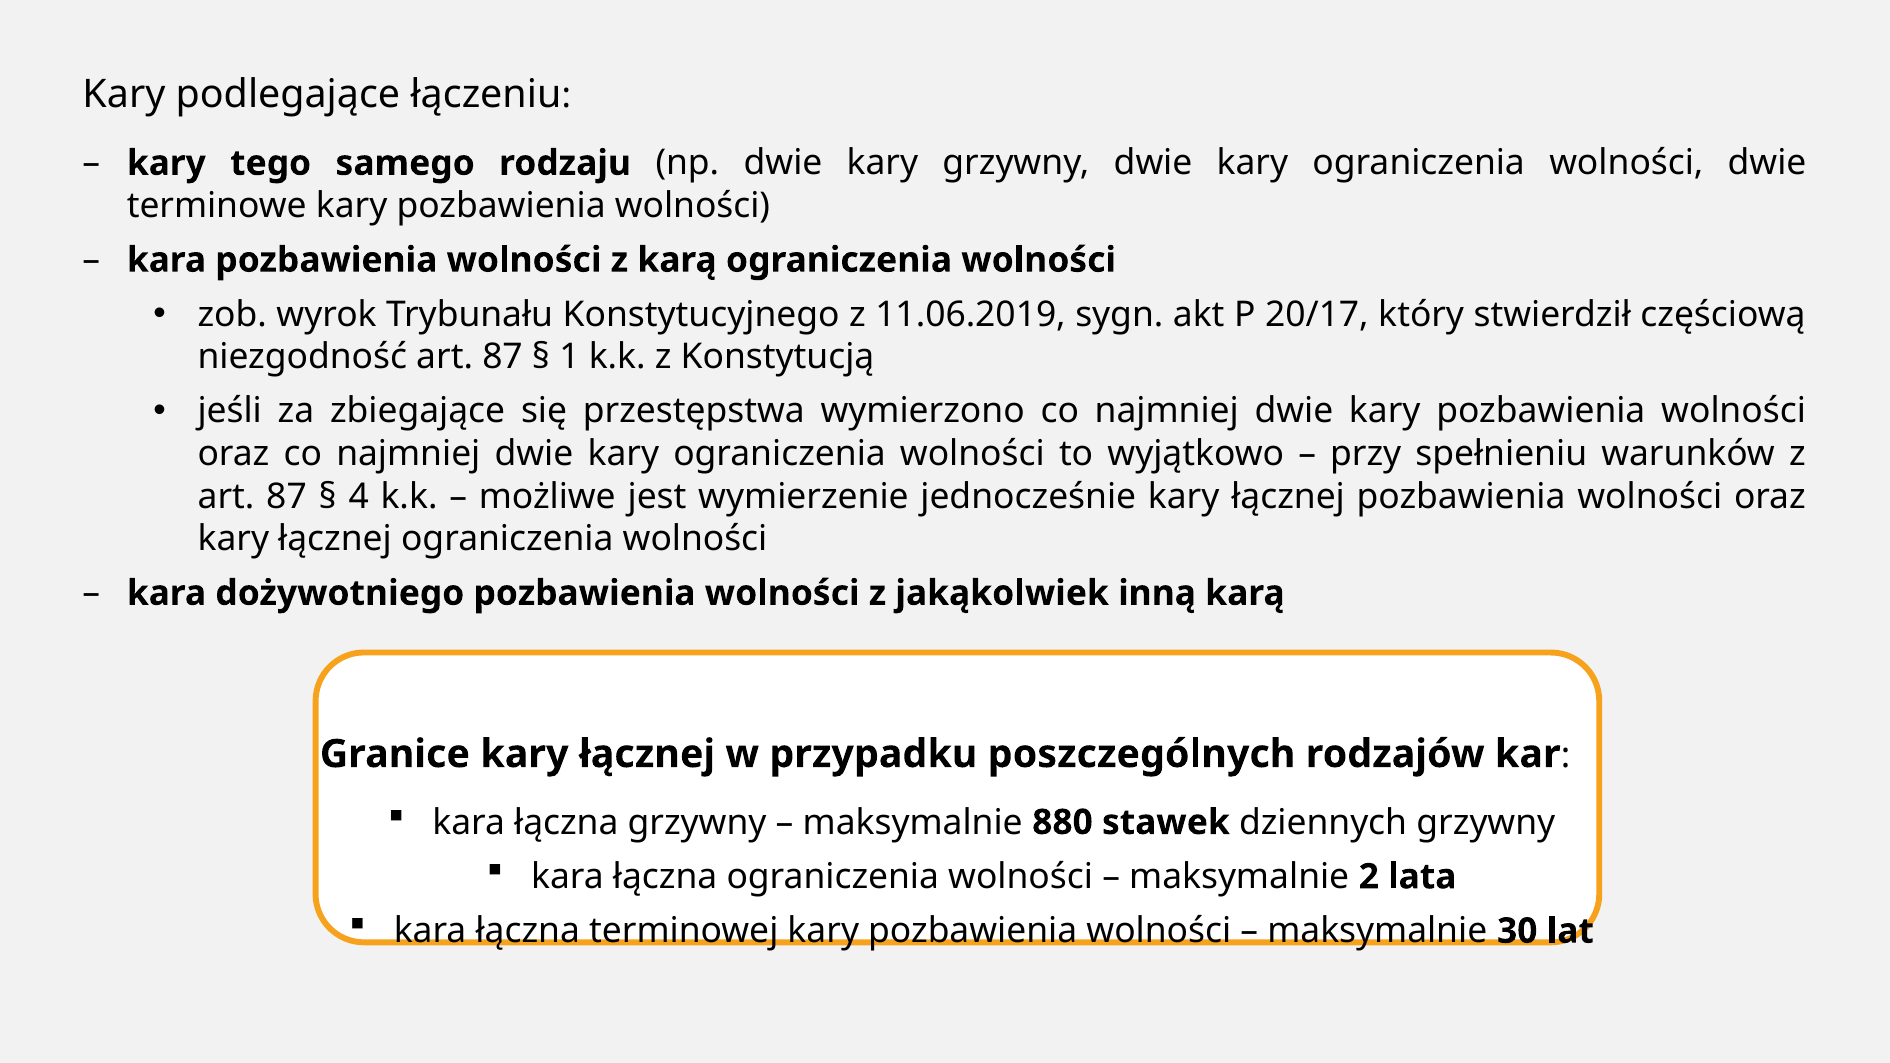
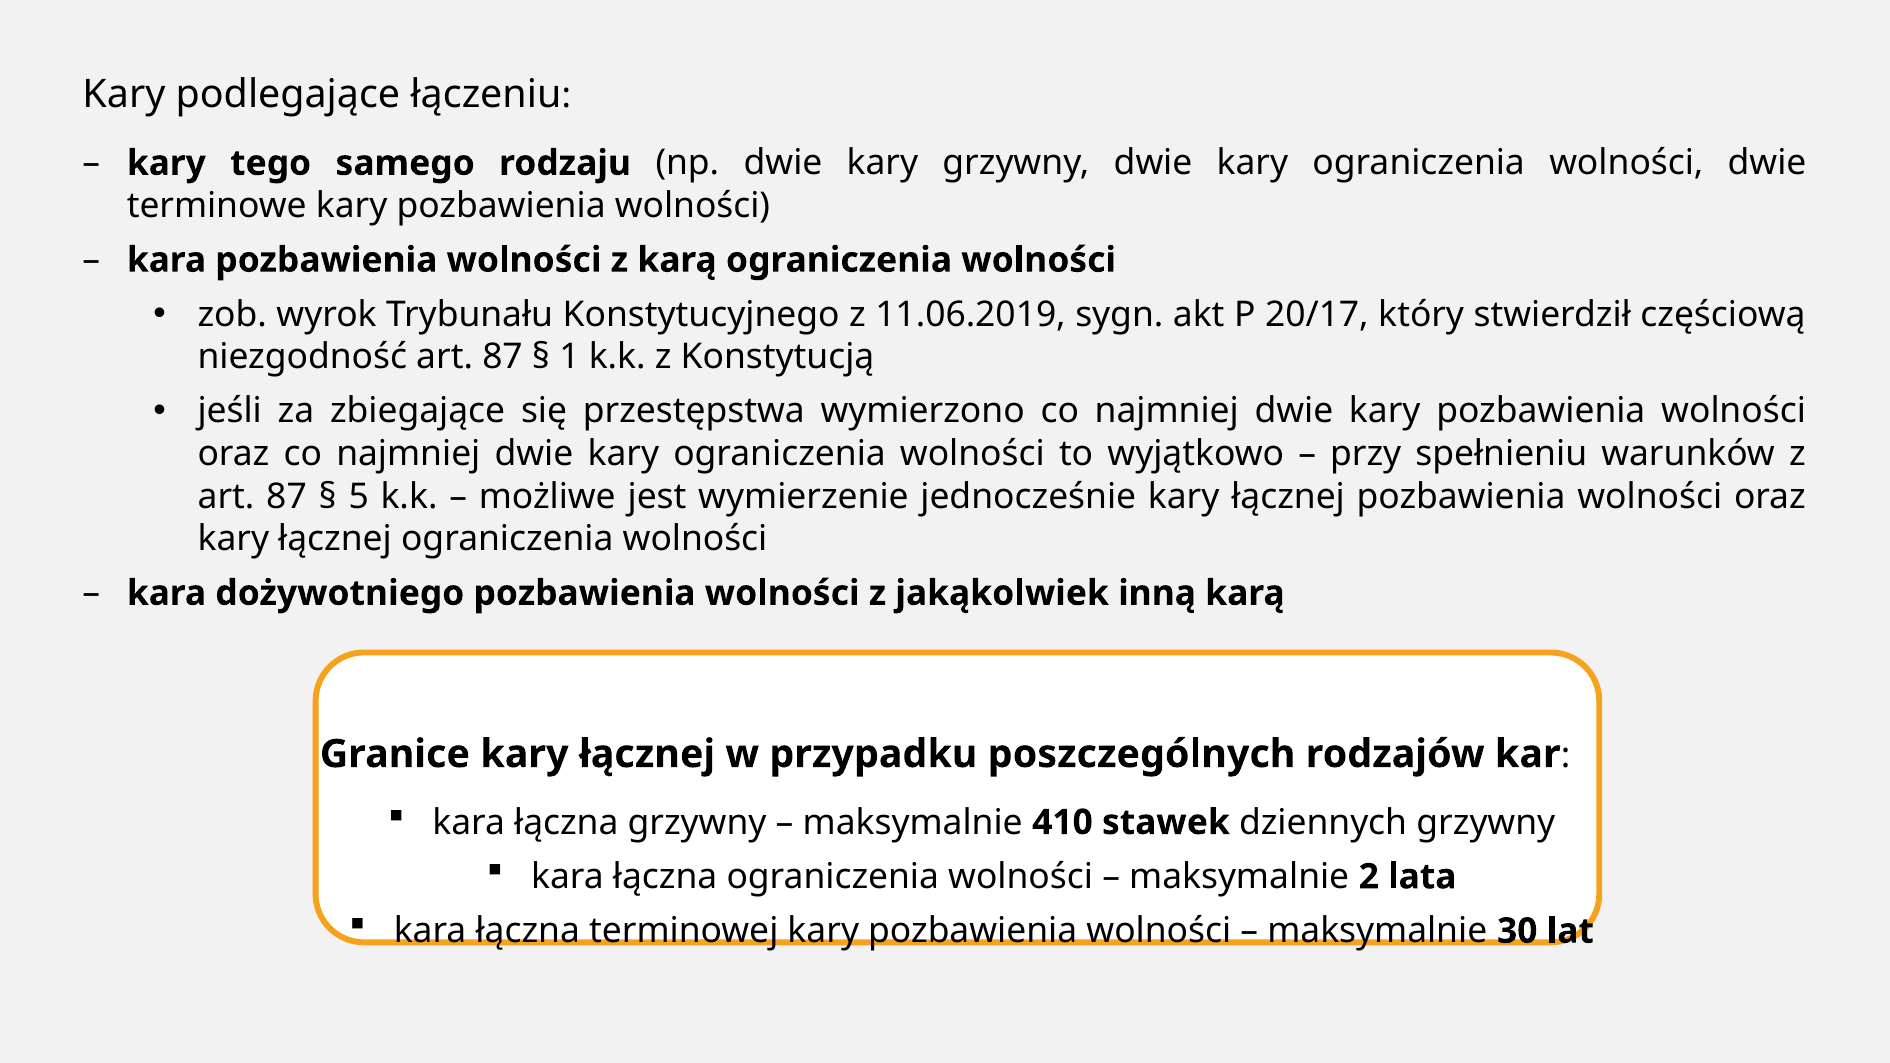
4: 4 -> 5 (359, 496)
880: 880 -> 410 (1062, 822)
